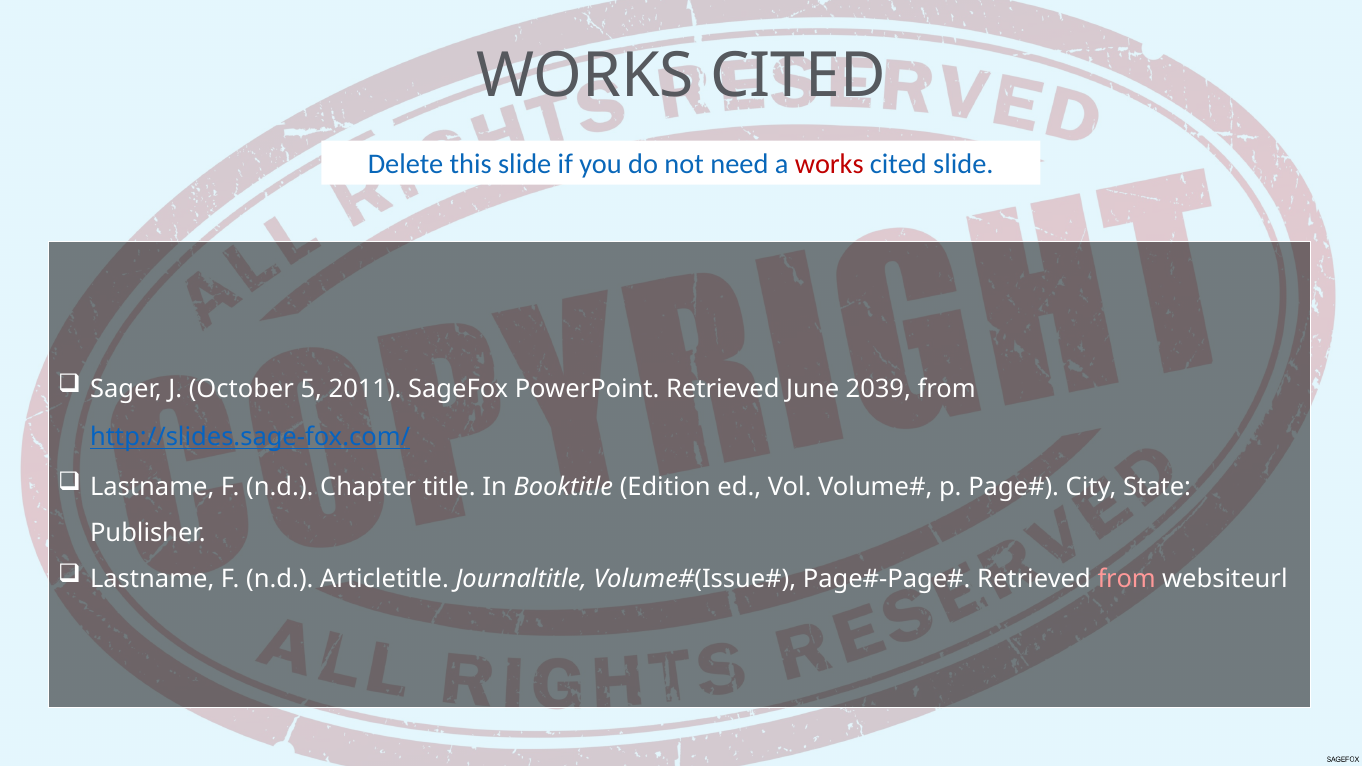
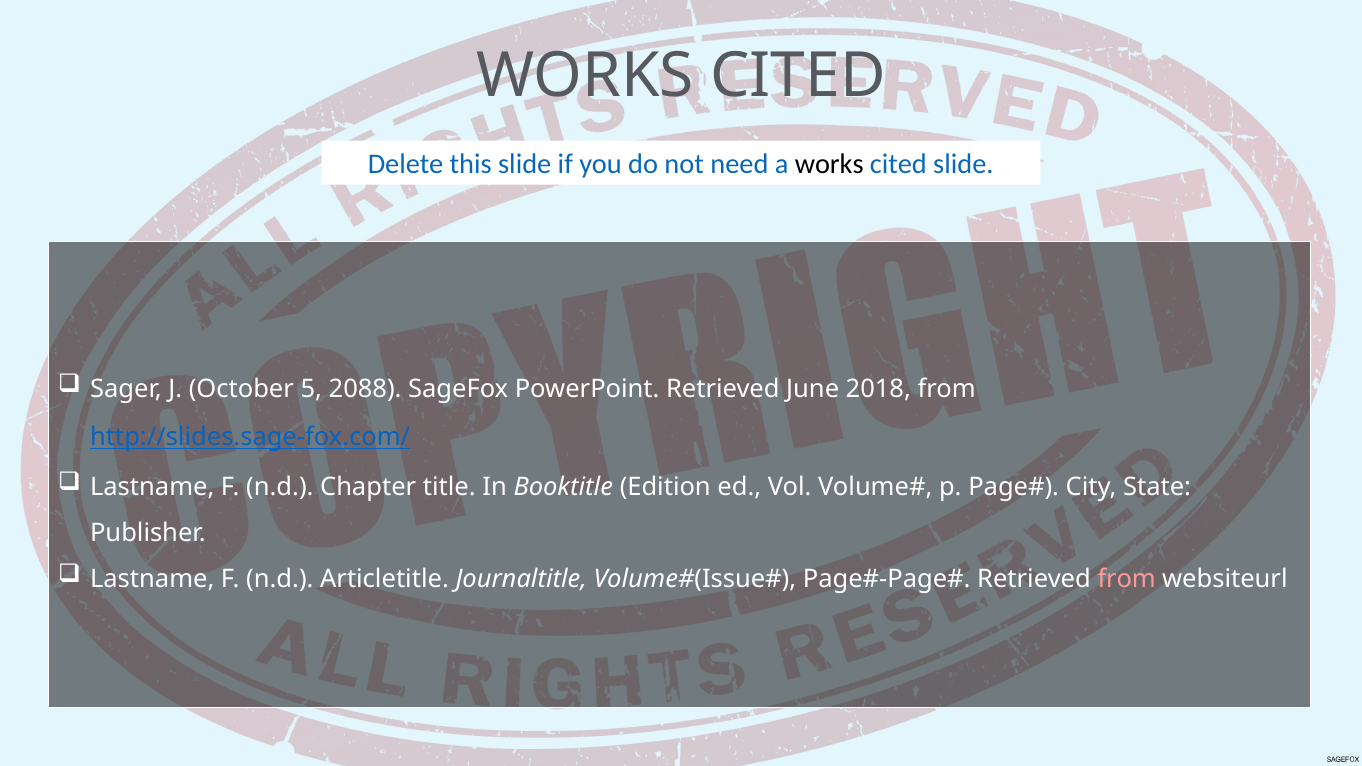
works colour: red -> black (829, 165)
2011: 2011 -> 2088 (365, 389)
2039: 2039 -> 2018 (878, 389)
